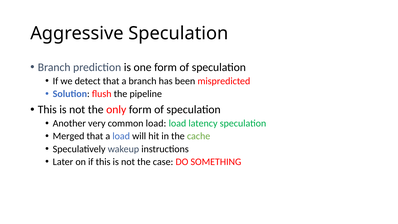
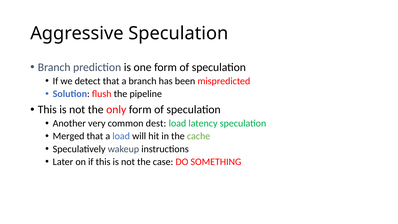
common load: load -> dest (156, 123)
